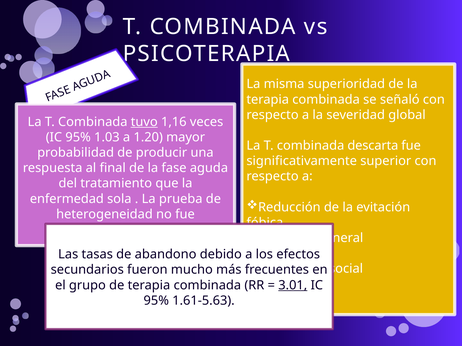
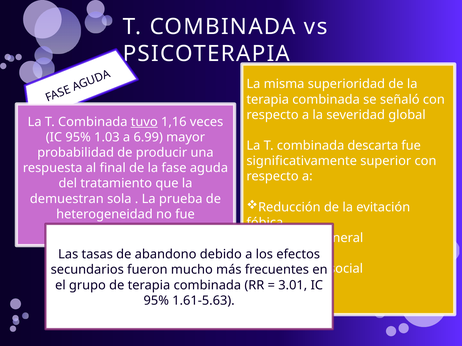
1.20: 1.20 -> 6.99 (148, 137)
enfermedad: enfermedad -> demuestran (67, 199)
3.01 underline: present -> none (293, 286)
